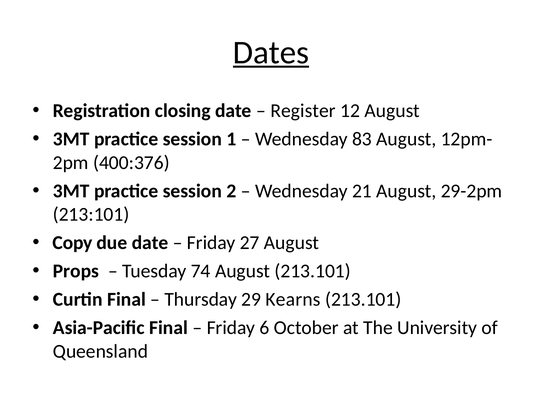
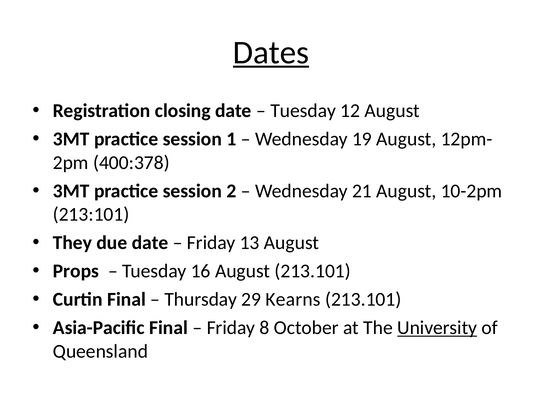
Register: Register -> Tuesday (303, 111)
83: 83 -> 19 (362, 139)
400:376: 400:376 -> 400:378 (131, 162)
29-2pm: 29-2pm -> 10-2pm (471, 191)
Copy: Copy -> They (72, 242)
27: 27 -> 13 (250, 242)
74: 74 -> 16 (201, 271)
6: 6 -> 8 (264, 327)
University underline: none -> present (437, 327)
